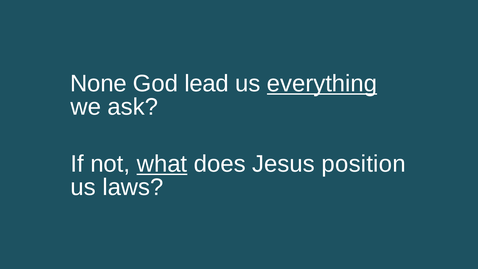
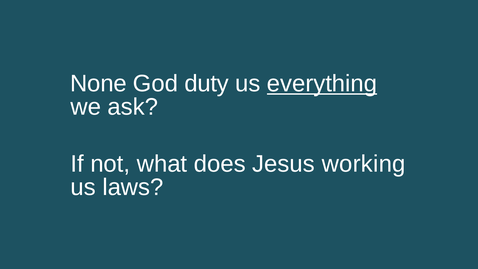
lead: lead -> duty (207, 84)
what underline: present -> none (162, 164)
position: position -> working (364, 164)
